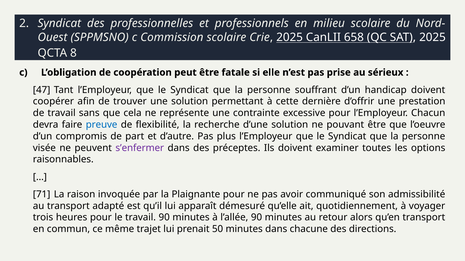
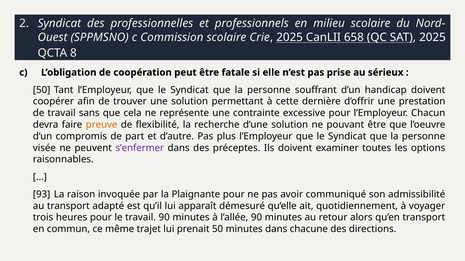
47: 47 -> 50 (42, 90)
preuve colour: blue -> orange (102, 125)
71: 71 -> 93 (42, 195)
